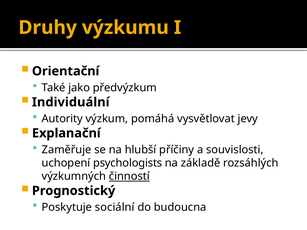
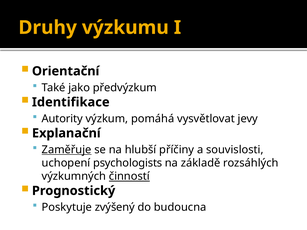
Individuální: Individuální -> Identifikace (71, 102)
Zaměřuje underline: none -> present (67, 150)
sociální: sociální -> zvýšený (115, 208)
